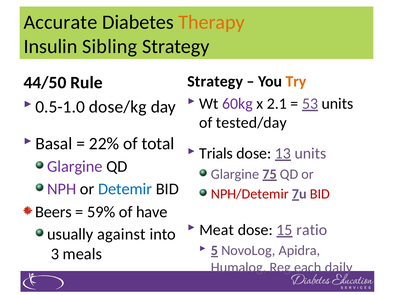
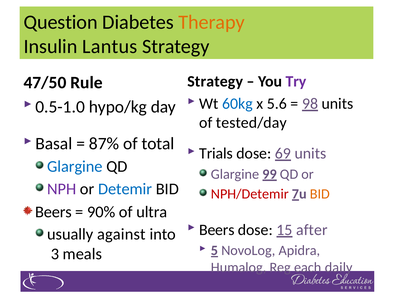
Accurate: Accurate -> Question (61, 22)
Sibling: Sibling -> Lantus (110, 46)
Try colour: orange -> purple (296, 81)
44/50: 44/50 -> 47/50 (45, 82)
60kg colour: purple -> blue (237, 104)
2.1: 2.1 -> 5.6 (277, 104)
53: 53 -> 98 (310, 104)
dose/kg: dose/kg -> hypo/kg (118, 107)
22%: 22% -> 87% (104, 143)
13: 13 -> 69 (283, 153)
Glargine colour: purple -> blue (75, 166)
75: 75 -> 99 (270, 174)
BID colour: red -> orange (320, 194)
59%: 59% -> 90% (101, 212)
have: have -> ultra (152, 212)
Meat: Meat -> Beers (217, 230)
ratio: ratio -> after (312, 230)
